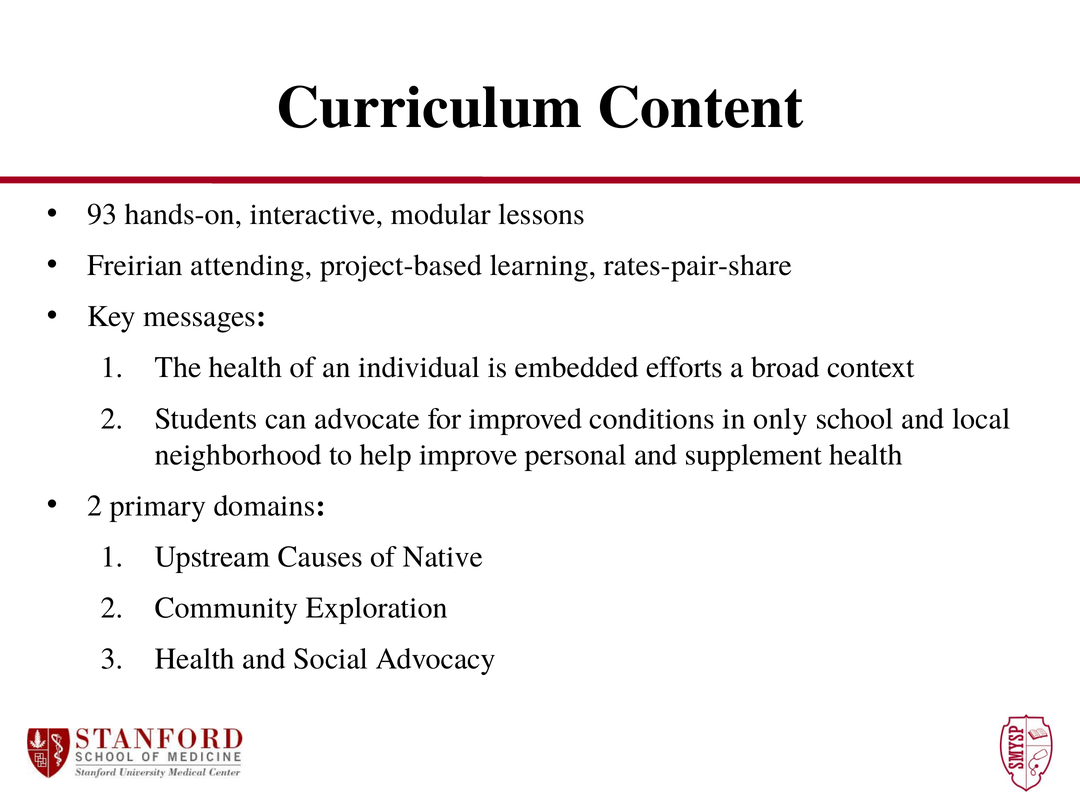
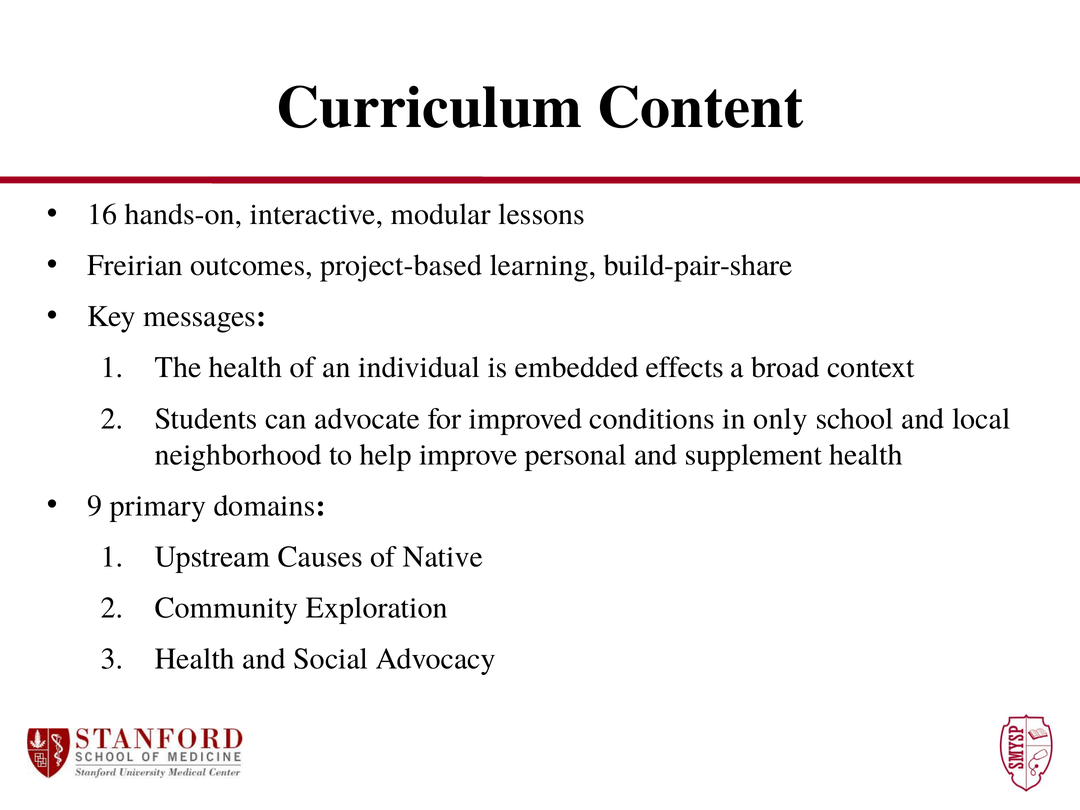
93: 93 -> 16 (102, 215)
attending: attending -> outcomes (252, 266)
rates-pair-share: rates-pair-share -> build-pair-share (698, 266)
efforts: efforts -> effects (685, 368)
2: 2 -> 9 (95, 506)
